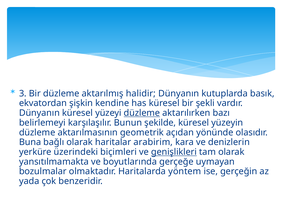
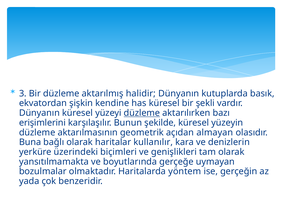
belirlemeyi: belirlemeyi -> erişimlerini (42, 122)
yönünde: yönünde -> almayan (215, 132)
arabirim: arabirim -> kullanılır (153, 142)
genişlikleri underline: present -> none (174, 152)
